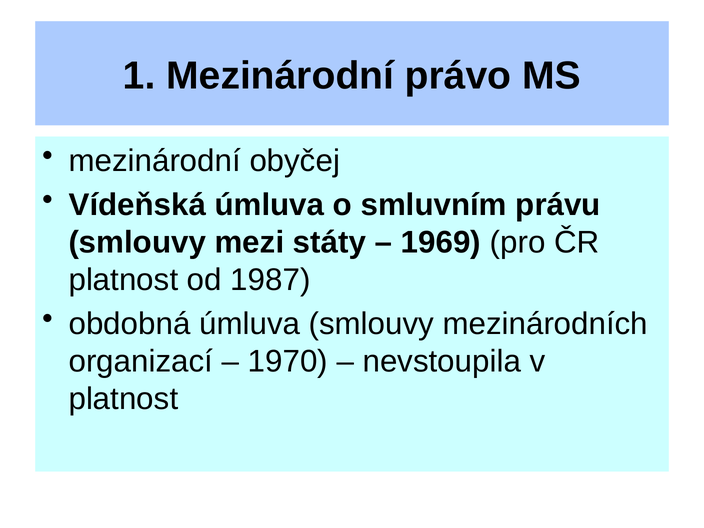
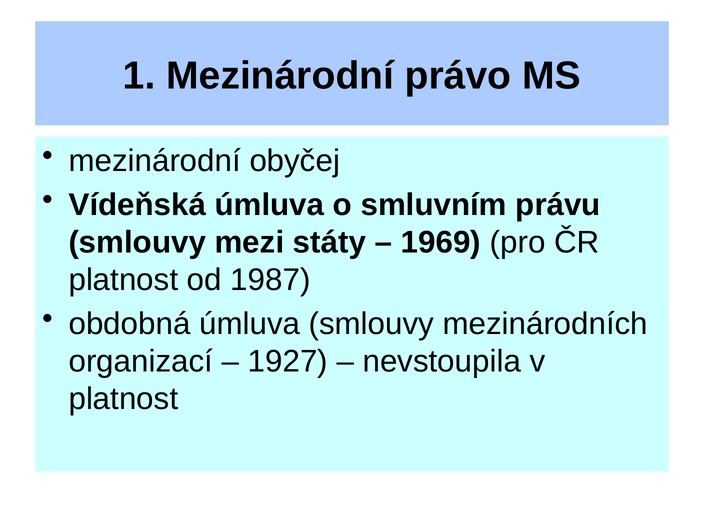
1970: 1970 -> 1927 (288, 361)
